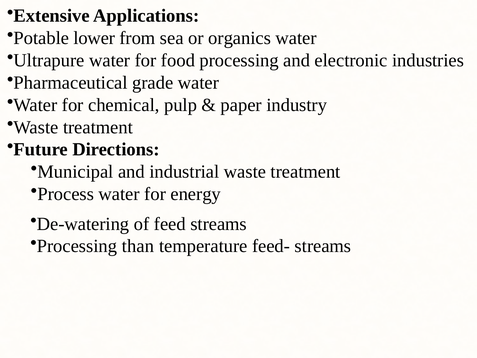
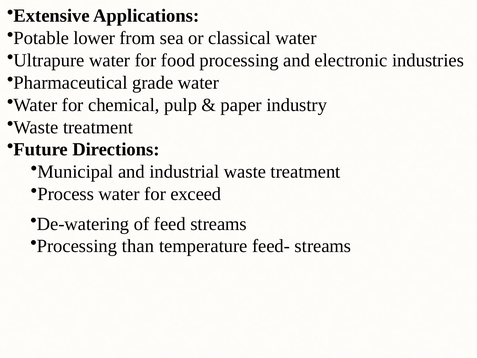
organics: organics -> classical (240, 38)
energy: energy -> exceed (196, 194)
